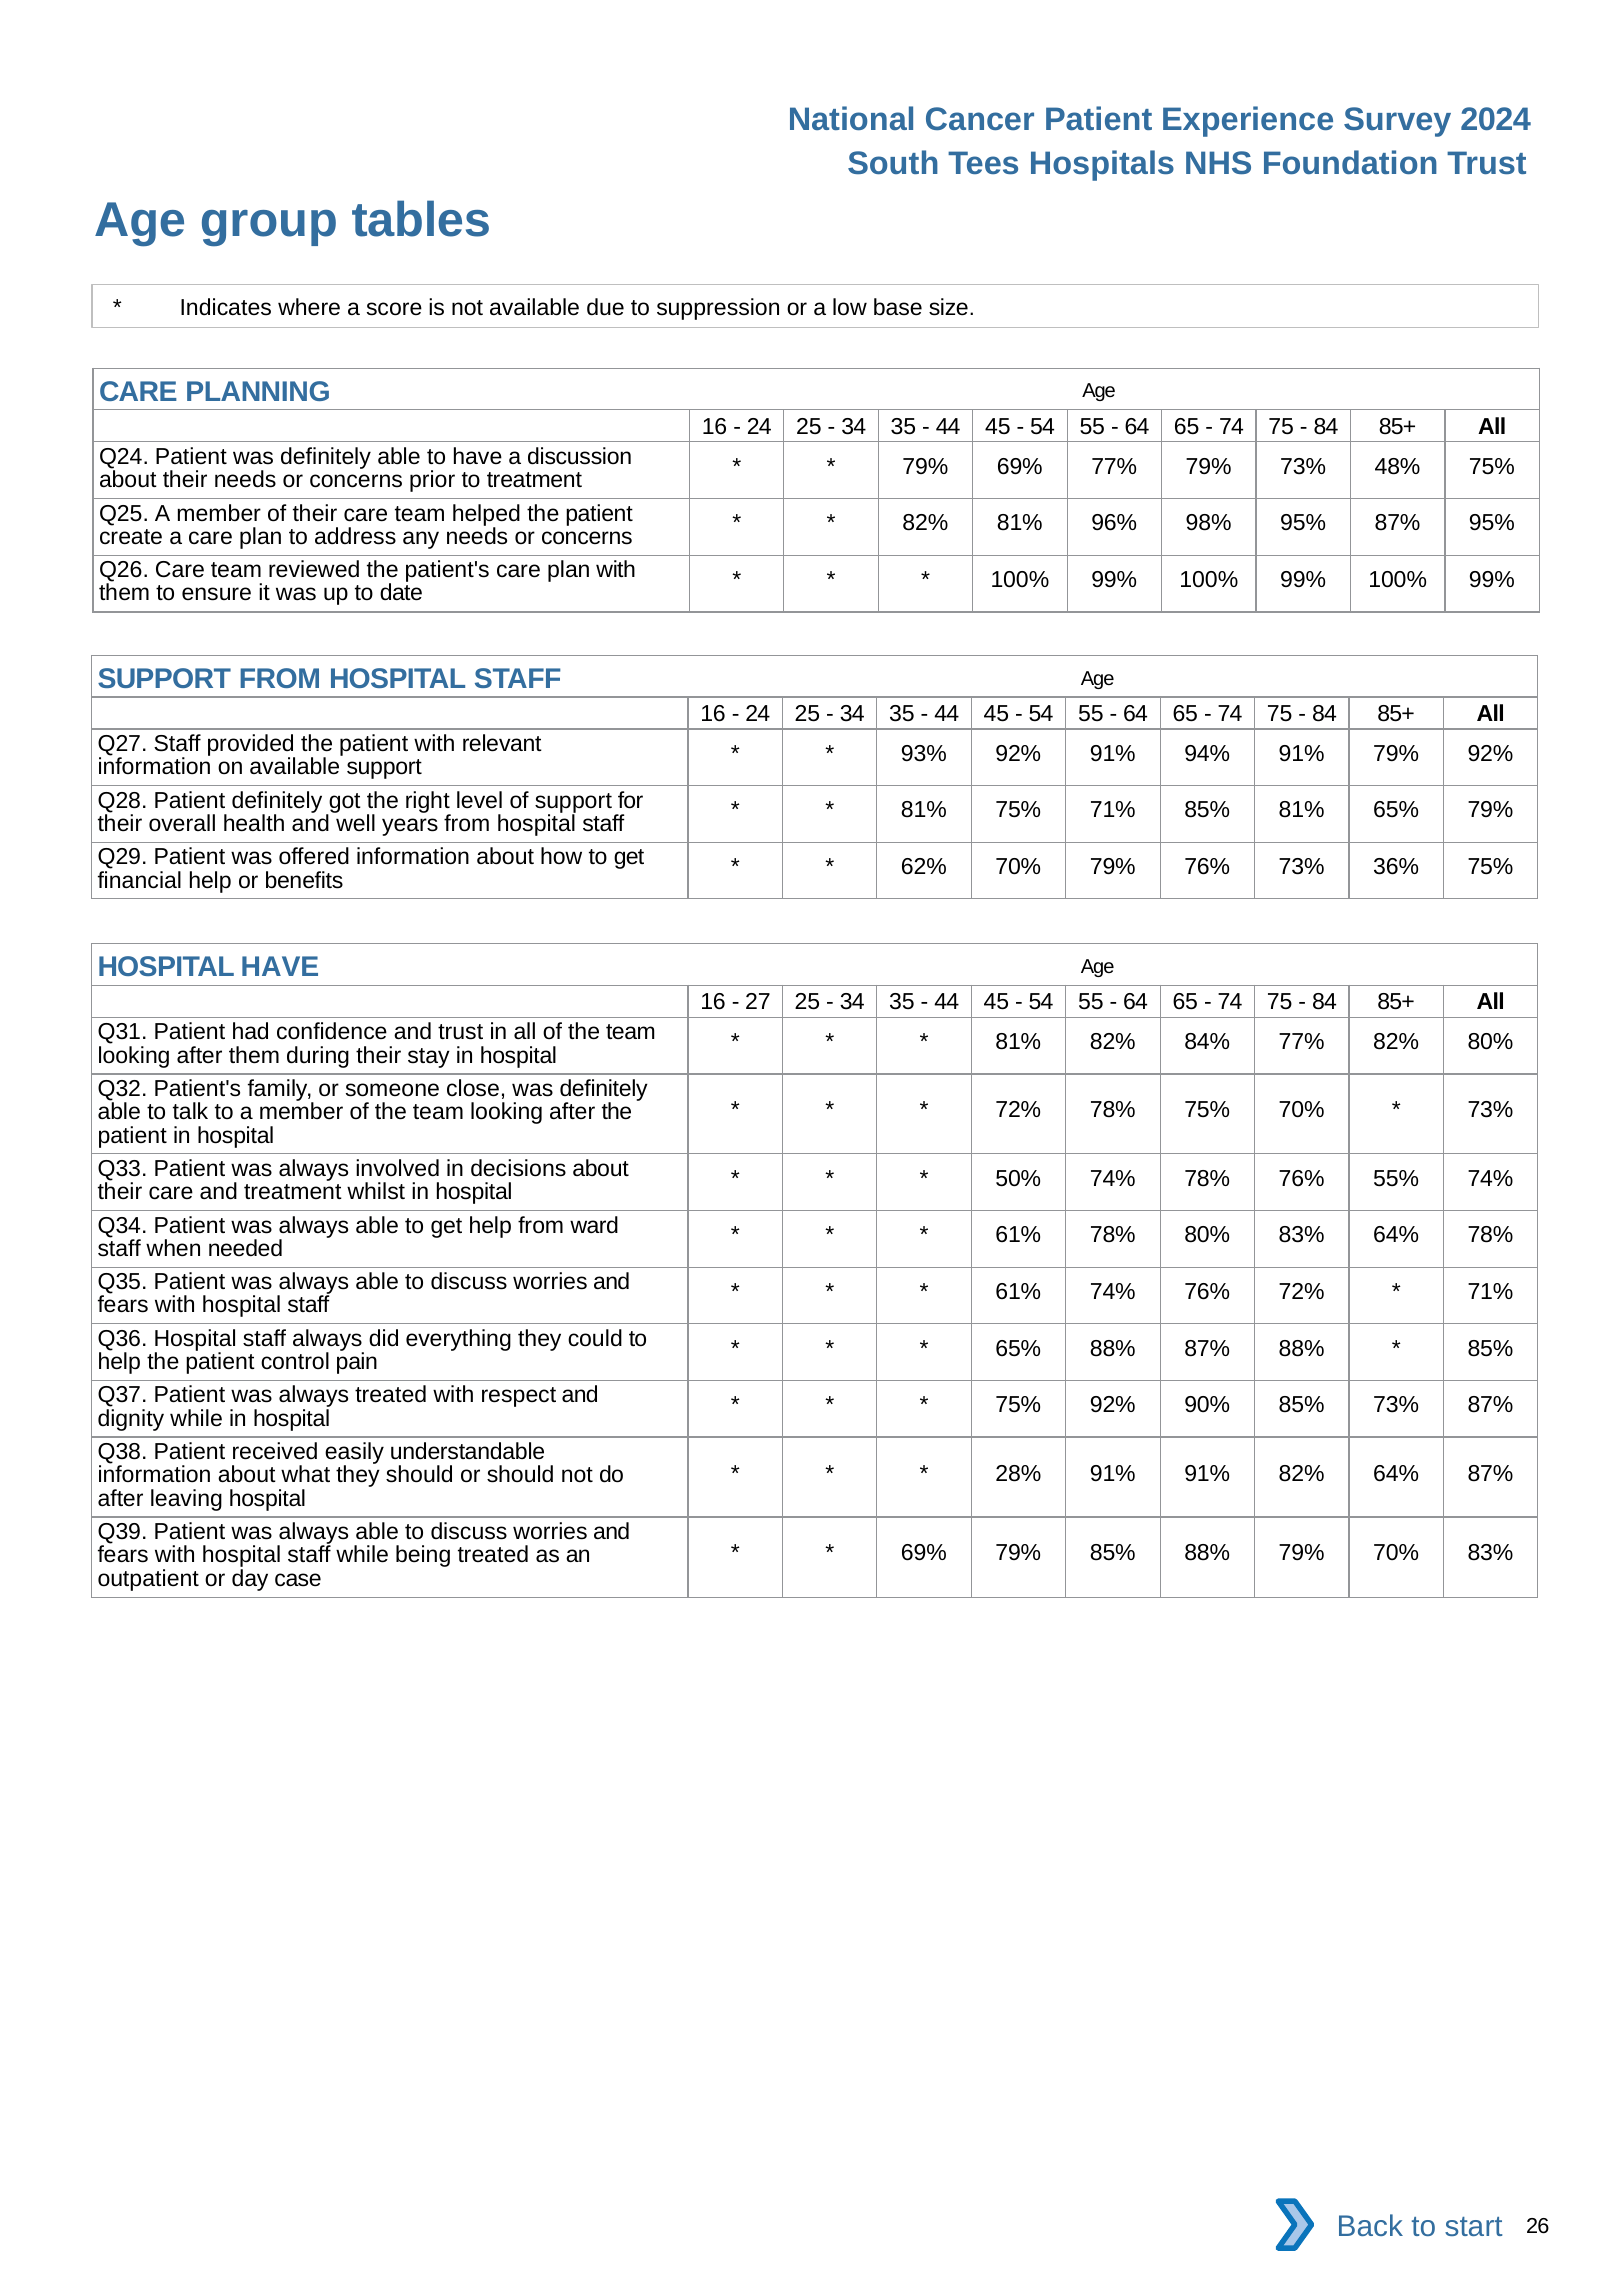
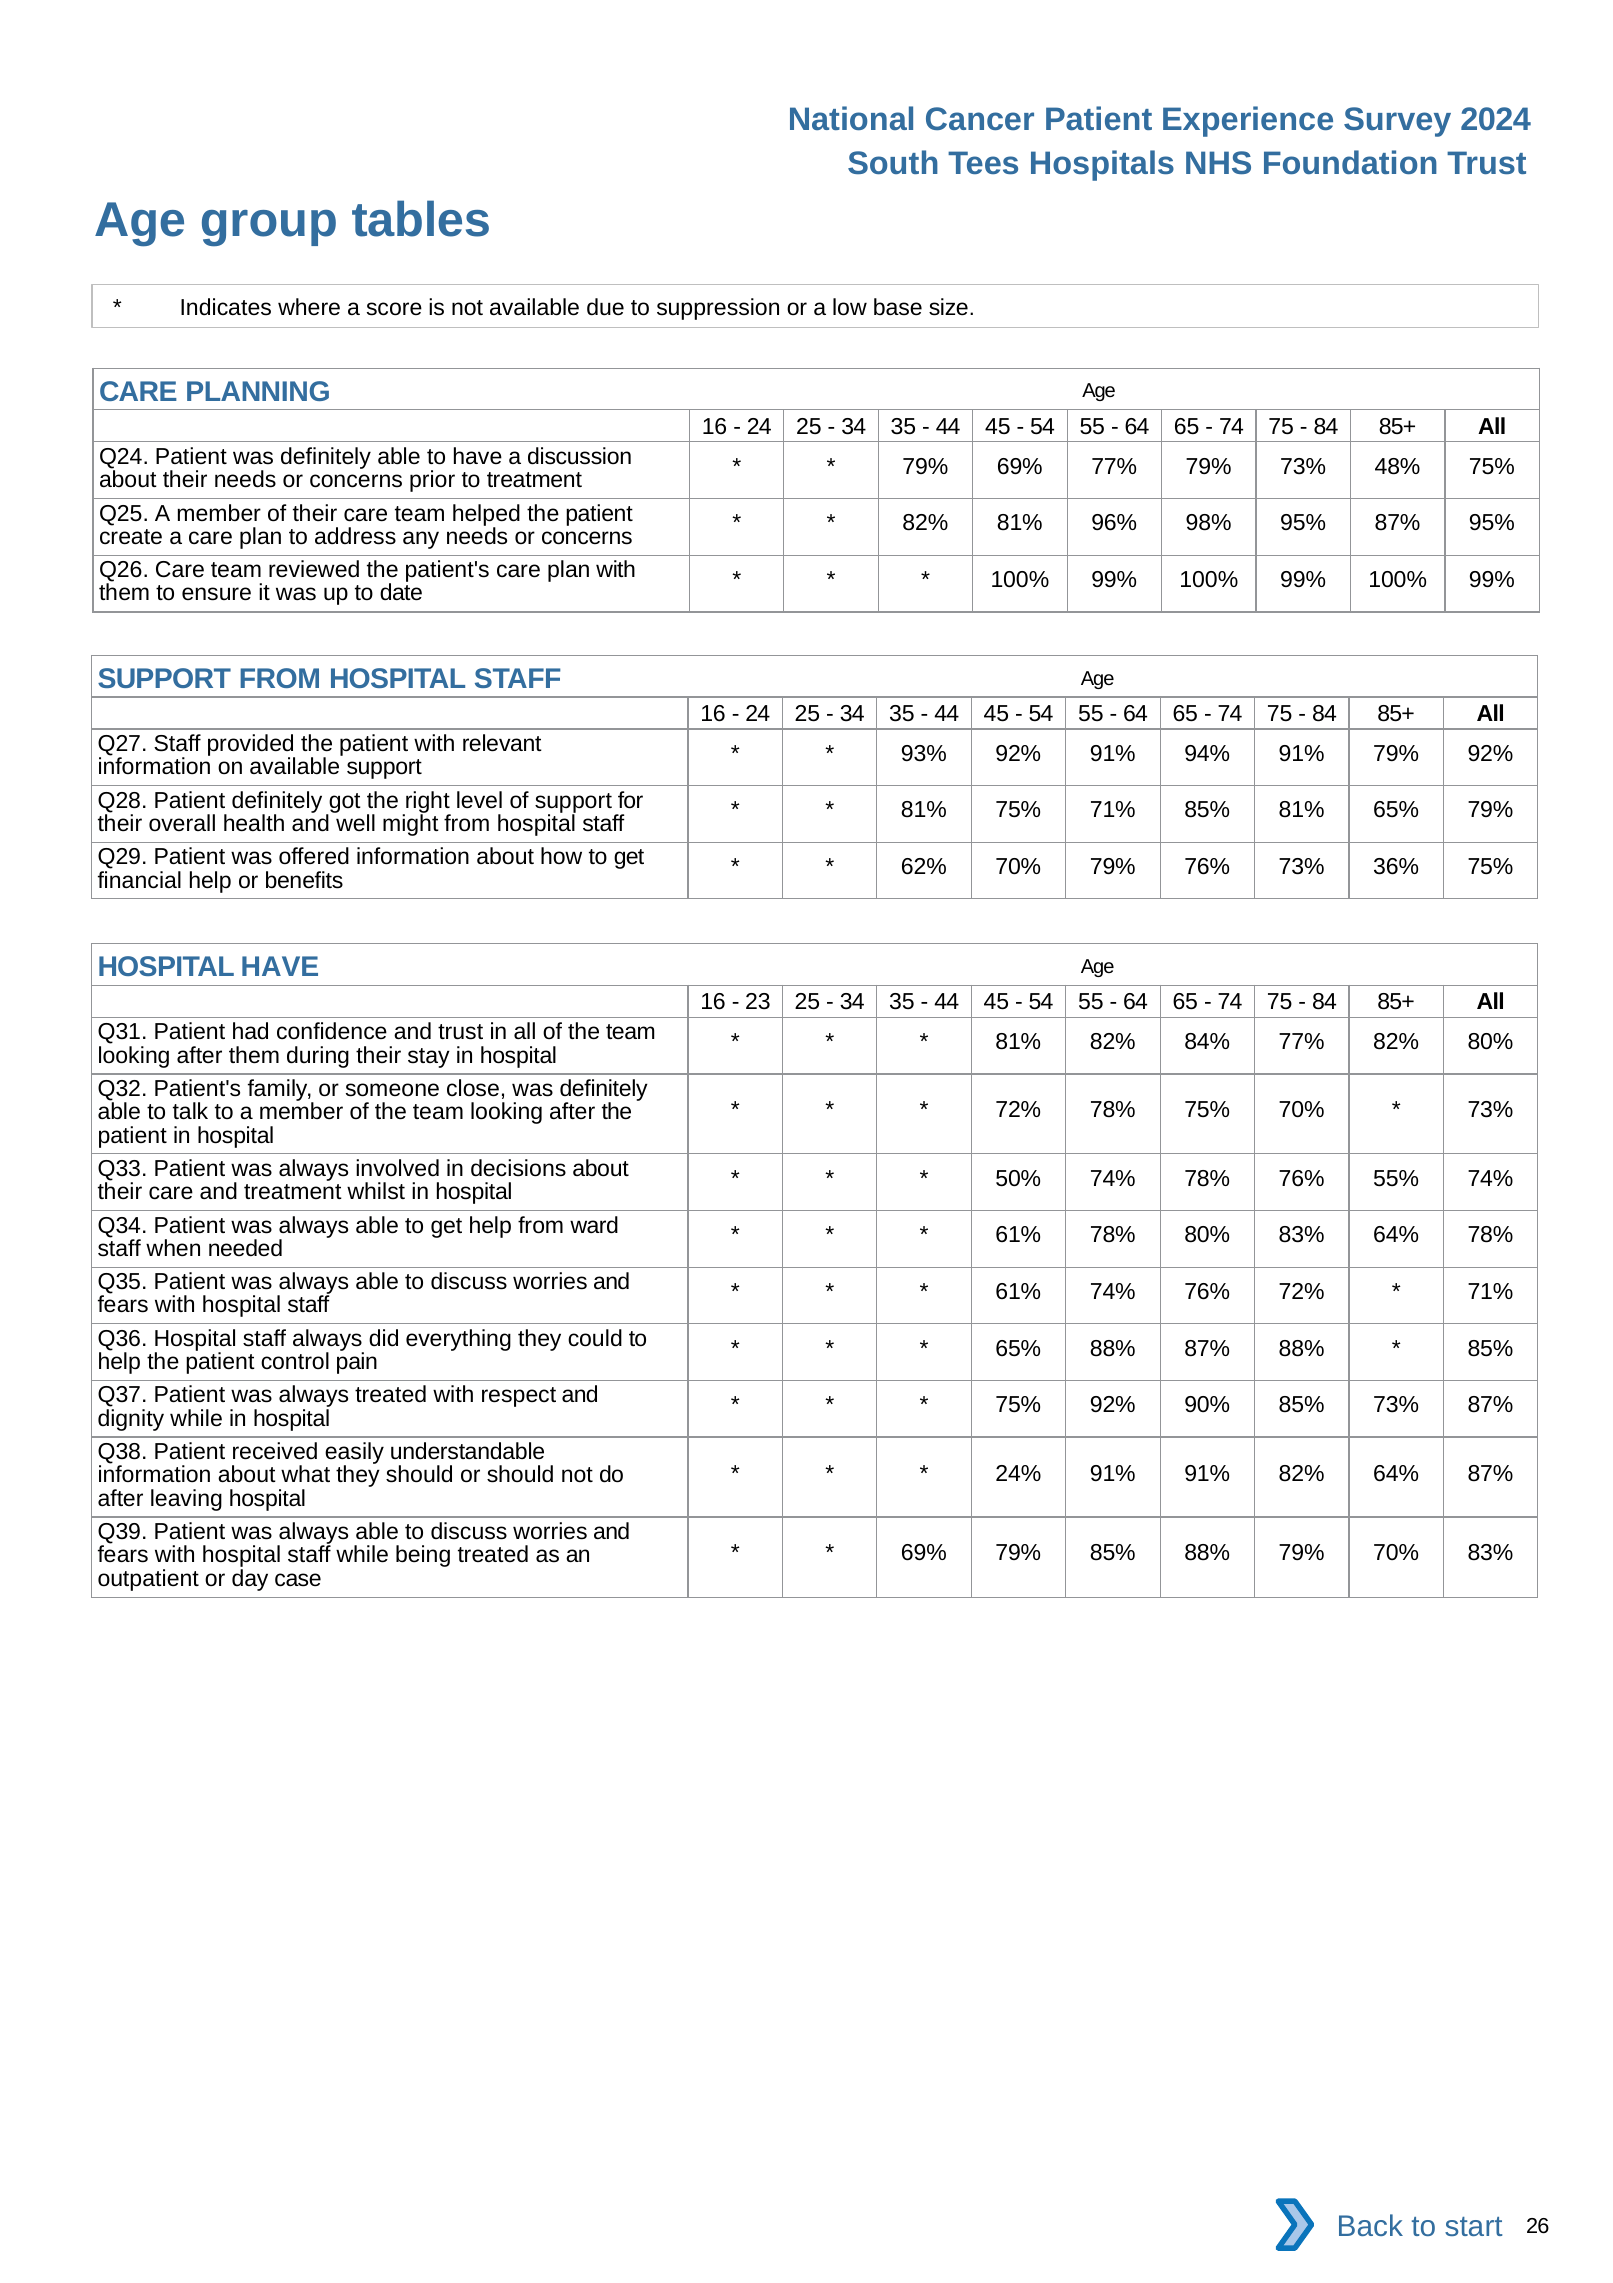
years: years -> might (410, 824)
27: 27 -> 23 (758, 1002)
28%: 28% -> 24% (1018, 1473)
